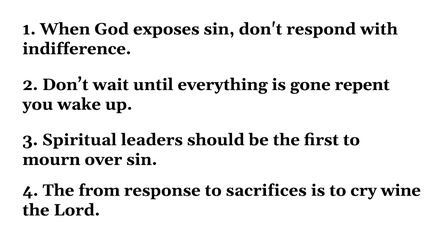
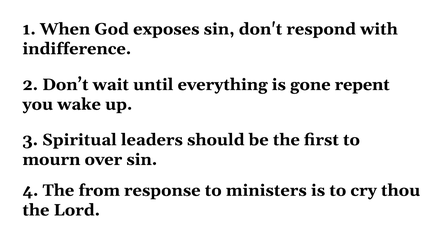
sacrifices: sacrifices -> ministers (266, 190)
wine: wine -> thou (401, 190)
